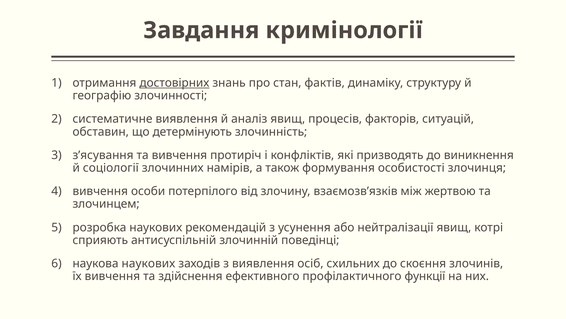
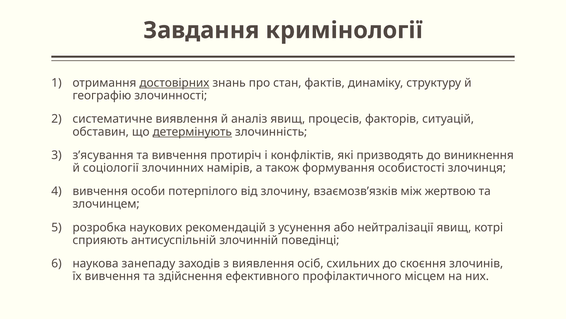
детермінують underline: none -> present (192, 132)
наукова наукових: наукових -> занепаду (148, 263)
функції: функції -> місцем (425, 276)
